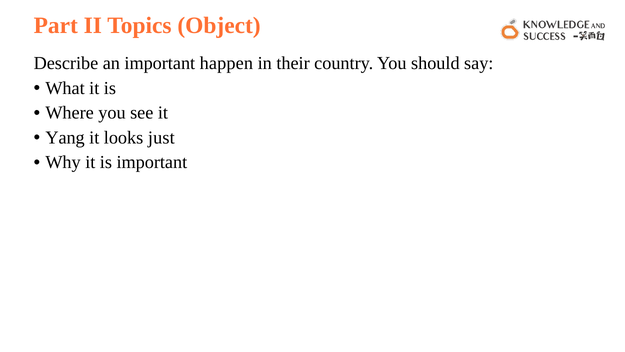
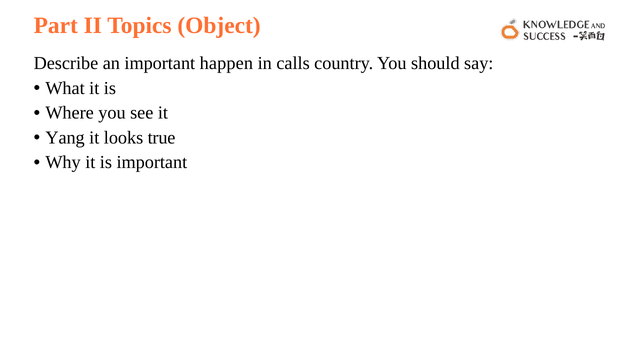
their: their -> calls (293, 63)
just: just -> true (162, 137)
